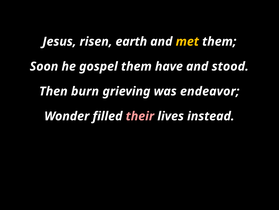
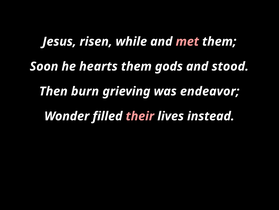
earth: earth -> while (131, 41)
met colour: yellow -> pink (187, 41)
gospel: gospel -> hearts (98, 66)
have: have -> gods (169, 66)
